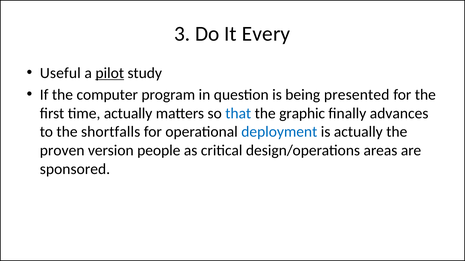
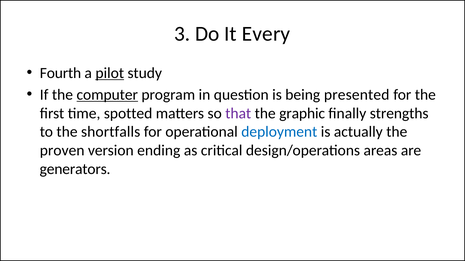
Useful: Useful -> Fourth (60, 73)
computer underline: none -> present (107, 95)
time actually: actually -> spotted (128, 113)
that colour: blue -> purple (238, 113)
advances: advances -> strengths (399, 113)
people: people -> ending (159, 151)
sponsored: sponsored -> generators (75, 169)
